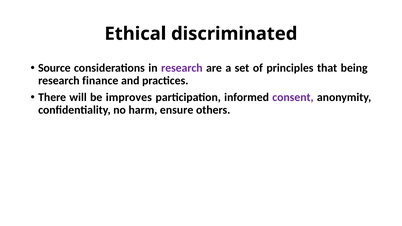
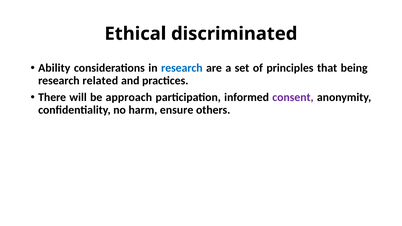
Source: Source -> Ability (54, 68)
research colour: purple -> blue (182, 68)
finance: finance -> related (100, 81)
improves: improves -> approach (129, 97)
